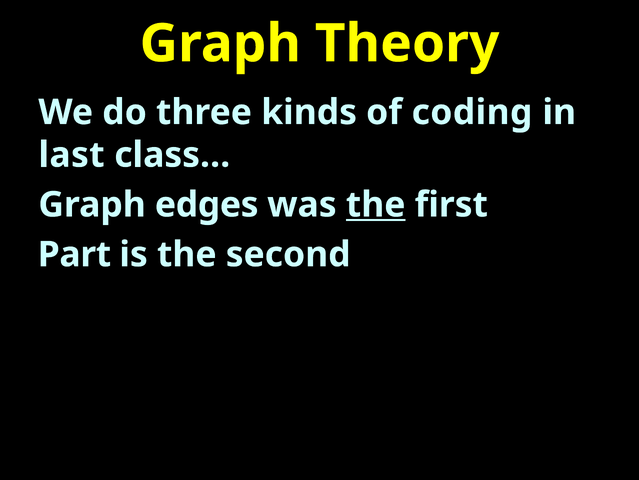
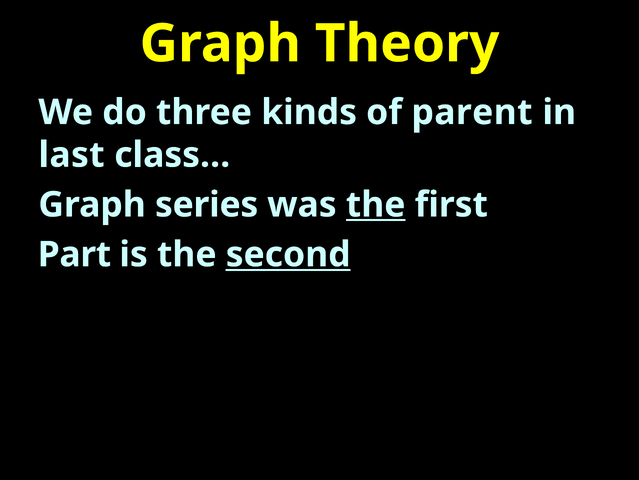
coding: coding -> parent (472, 112)
edges: edges -> series (207, 204)
second underline: none -> present (288, 254)
